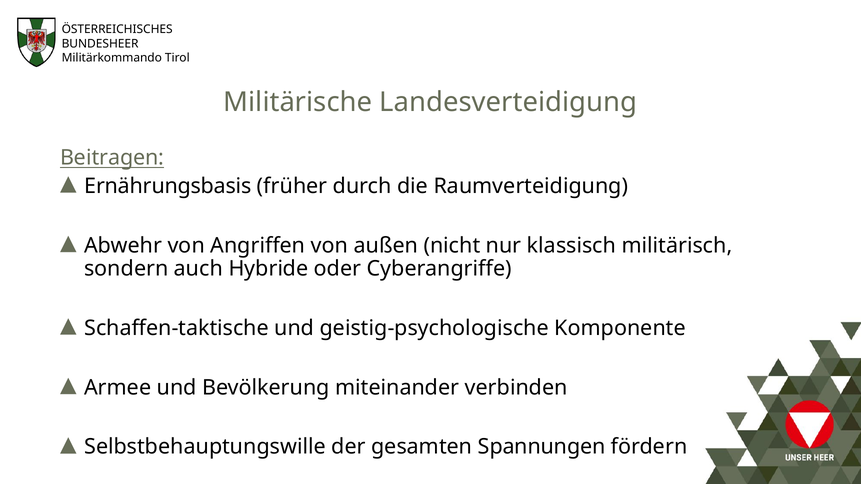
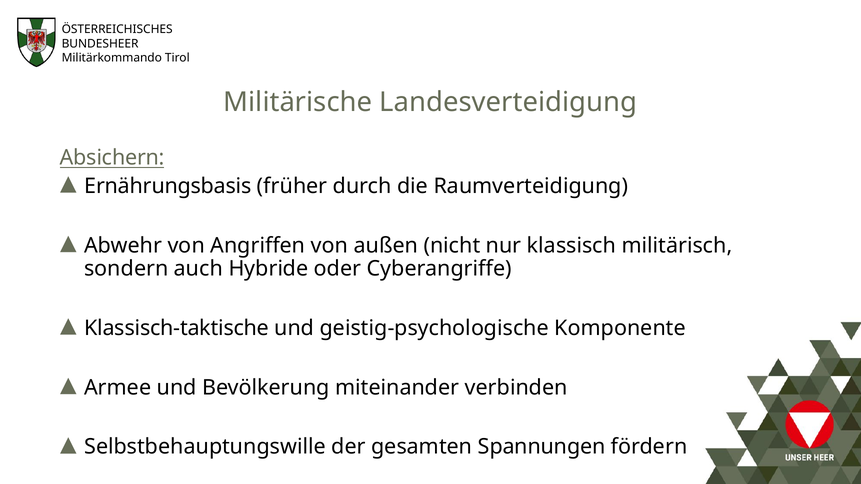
Beitragen: Beitragen -> Absichern (112, 158)
Schaffen-taktische: Schaffen-taktische -> Klassisch-taktische (177, 328)
